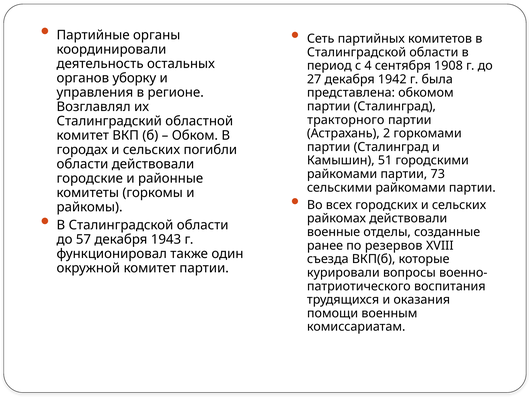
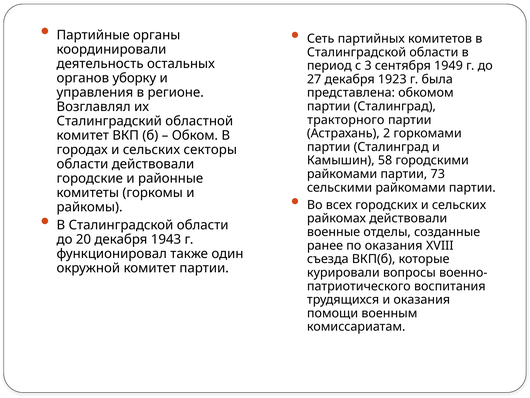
4: 4 -> 3 (368, 66)
1908: 1908 -> 1949 (448, 66)
1942: 1942 -> 1923 (392, 79)
погибли: погибли -> секторы (210, 149)
51: 51 -> 58 (385, 160)
57: 57 -> 20 (83, 239)
по резервов: резервов -> оказания (394, 245)
